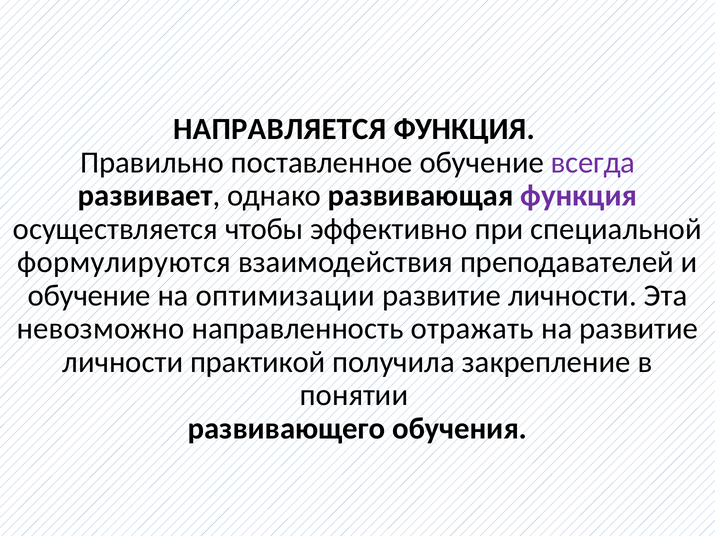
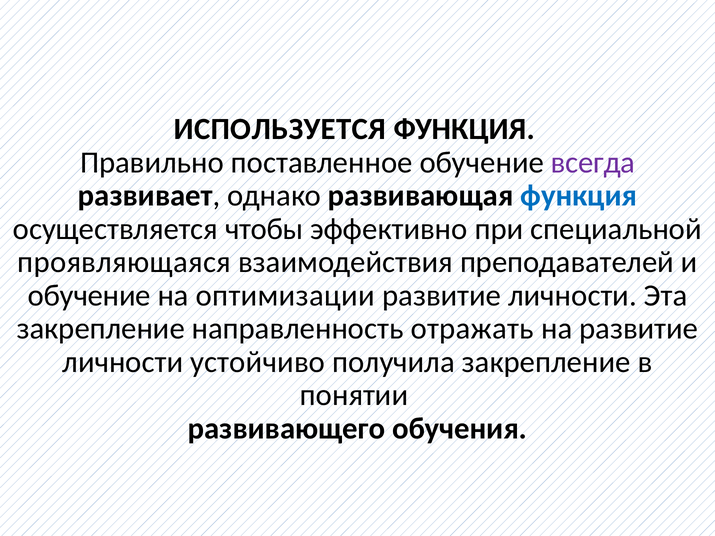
НАПРАВЛЯЕТСЯ: НАПРАВЛЯЕТСЯ -> ИСПОЛЬЗУЕТСЯ (280, 129)
функция colour: purple -> blue (579, 196)
формулируются: формулируются -> проявляющаяся (124, 262)
невозможно: невозможно -> закрепление (101, 329)
практикой: практикой -> устойчиво (258, 362)
